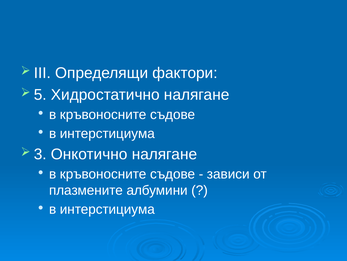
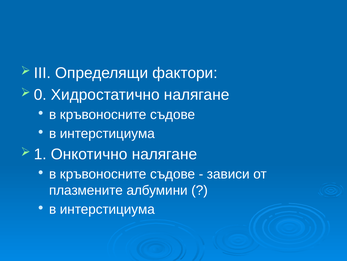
5: 5 -> 0 (40, 94)
3: 3 -> 1 (40, 154)
